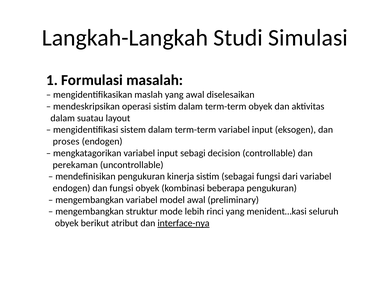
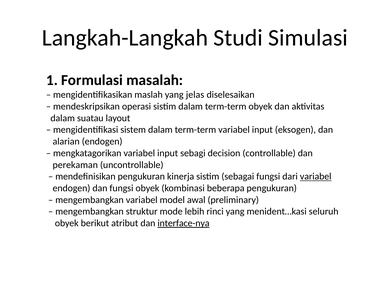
yang awal: awal -> jelas (195, 95)
proses: proses -> alarian (66, 142)
variabel underline: none -> present (316, 177)
